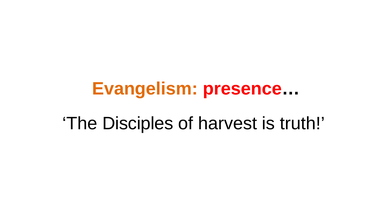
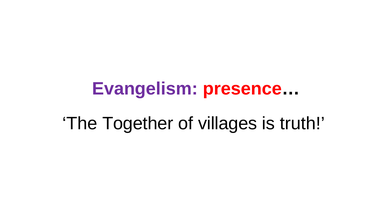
Evangelism colour: orange -> purple (145, 89)
Disciples: Disciples -> Together (138, 124)
harvest: harvest -> villages (228, 124)
